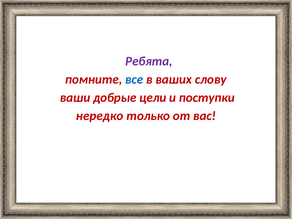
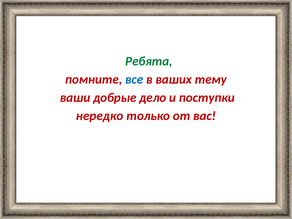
Ребята colour: purple -> green (149, 61)
слову: слову -> тему (211, 79)
цели: цели -> дело (153, 98)
